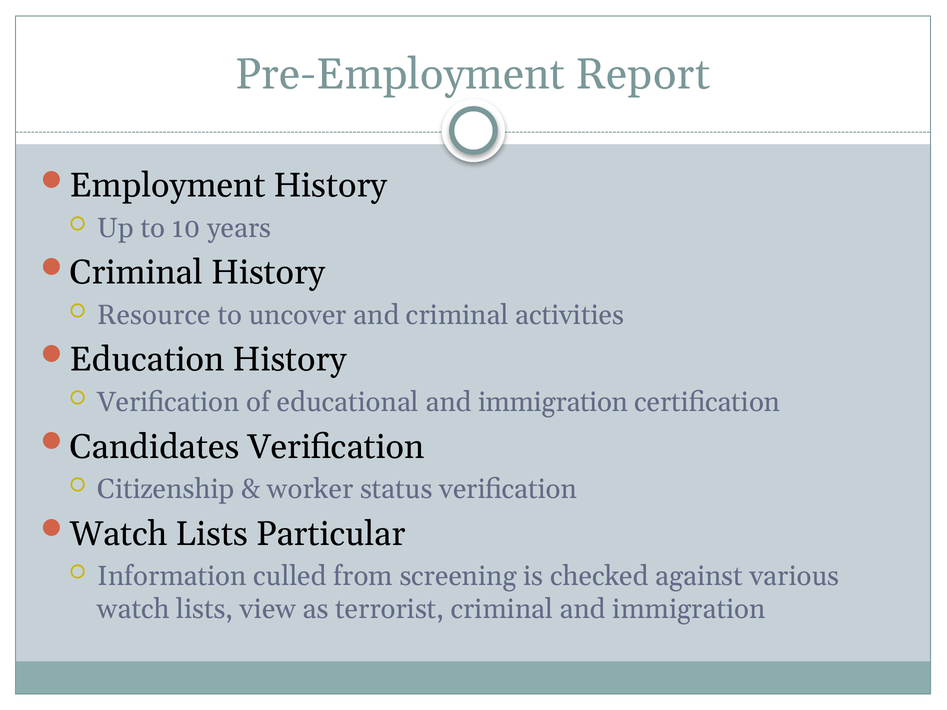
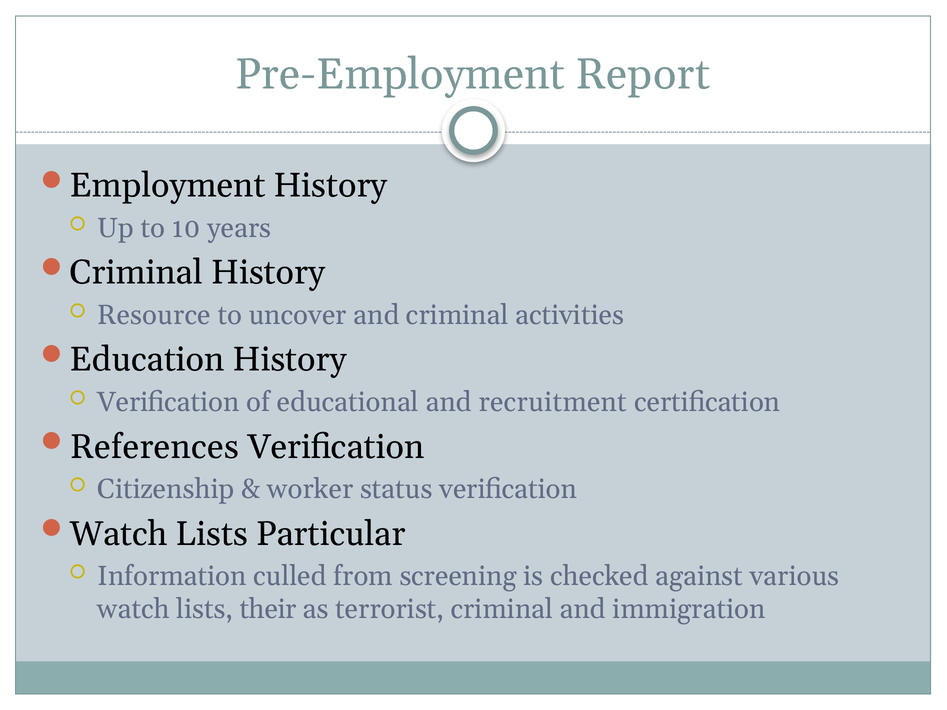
educational and immigration: immigration -> recruitment (553, 402)
Candidates: Candidates -> References (154, 447)
view: view -> their (268, 609)
